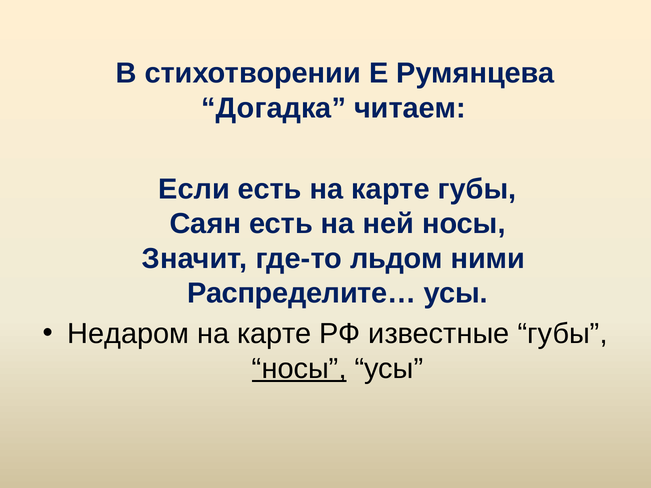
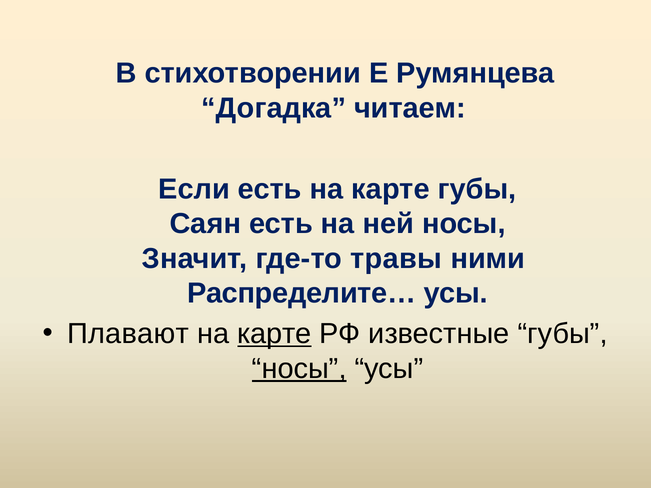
льдом: льдом -> травы (396, 259)
Недаром: Недаром -> Плавают (128, 334)
карте underline: none -> present (274, 334)
